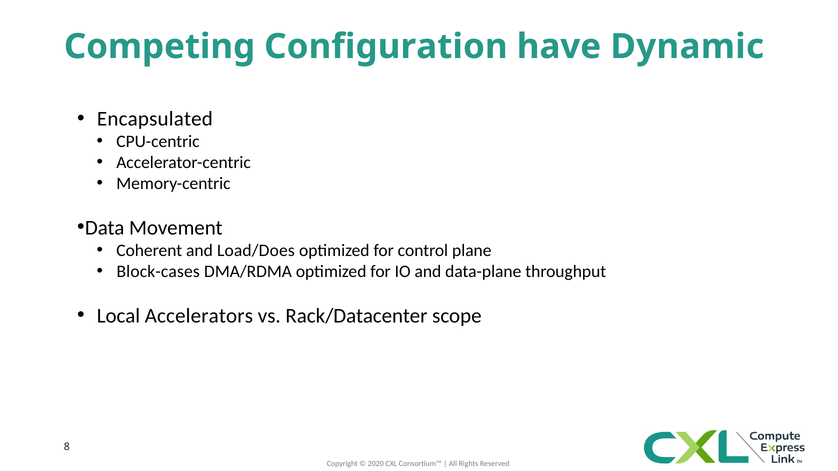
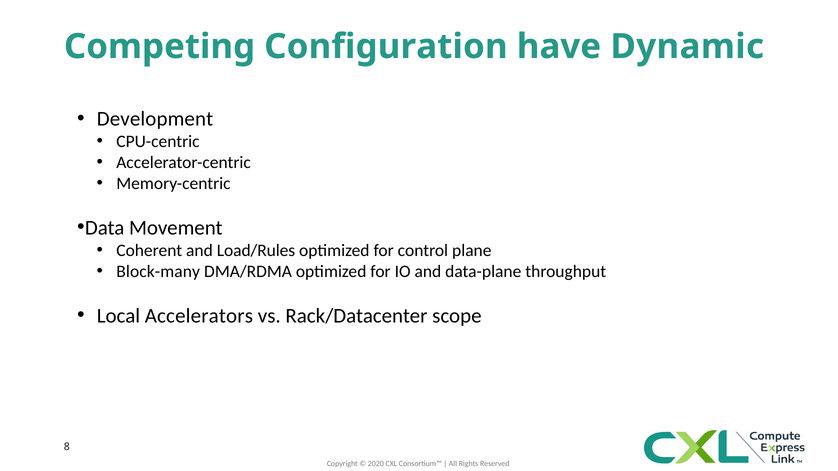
Encapsulated: Encapsulated -> Development (155, 119)
Load/Does: Load/Does -> Load/Rules (256, 251)
Block-cases: Block-cases -> Block-many (158, 272)
